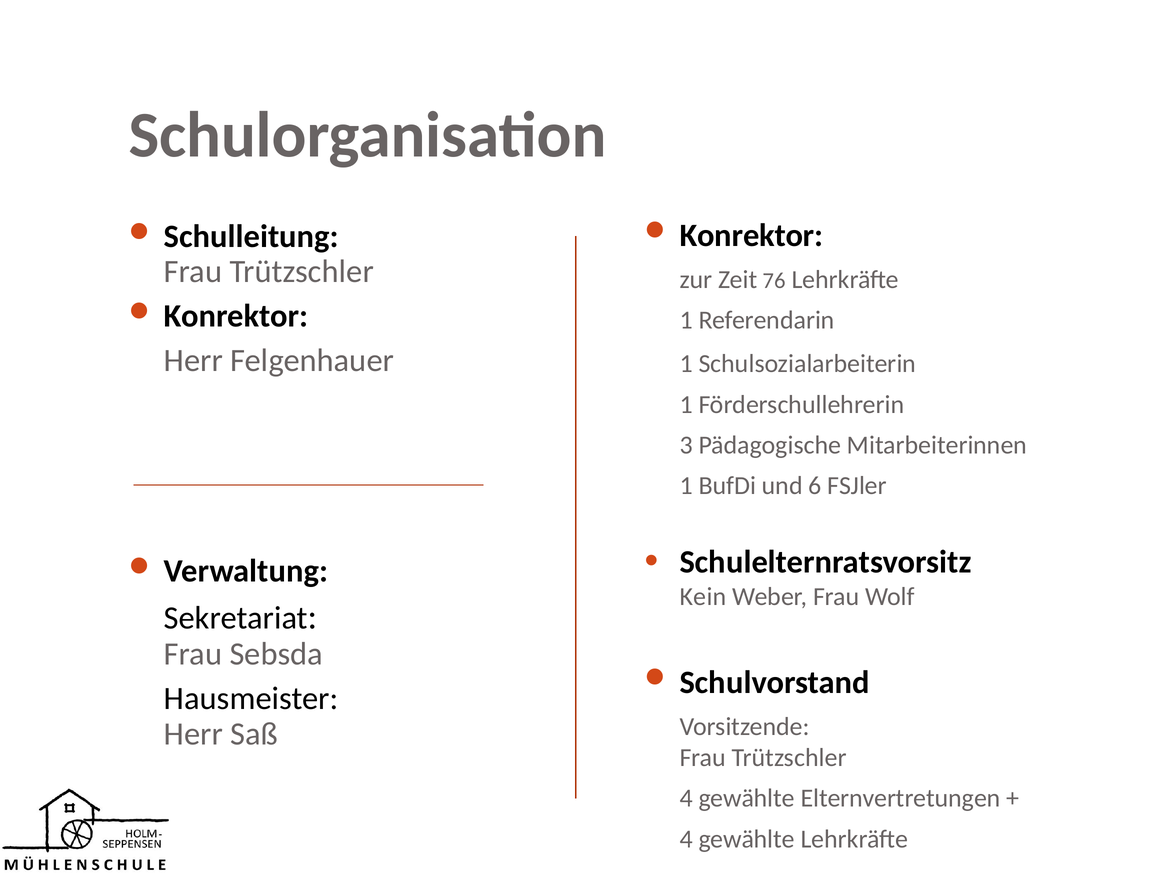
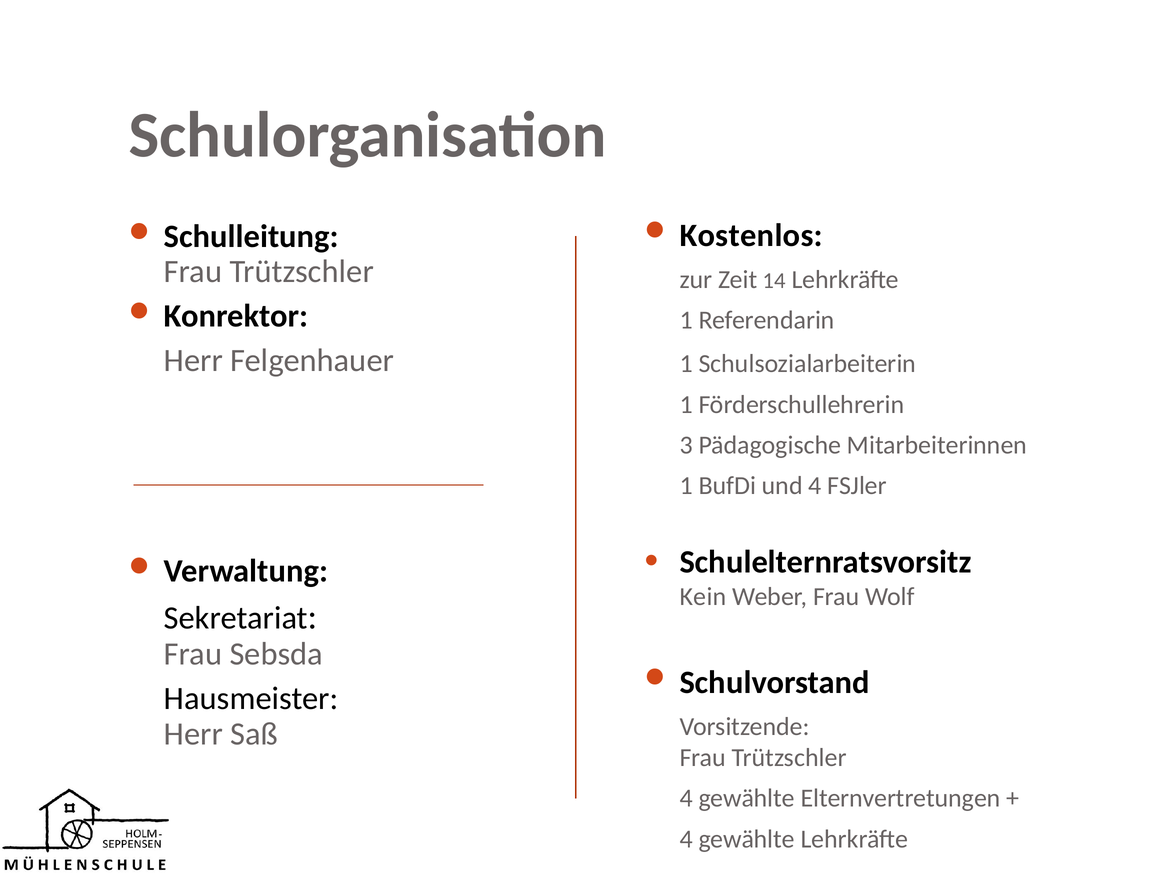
Konrektor: Konrektor -> Kostenlos (751, 235)
76: 76 -> 14 (774, 281)
und 6: 6 -> 4 (815, 486)
